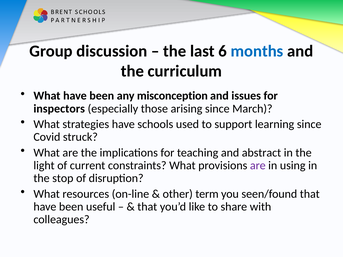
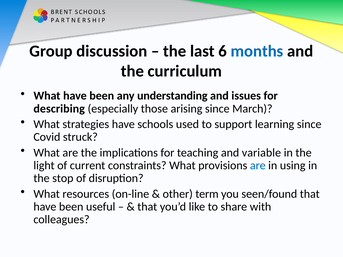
misconception: misconception -> understanding (172, 96)
inspectors: inspectors -> describing (59, 109)
abstract: abstract -> variable (261, 153)
are colour: purple -> blue (258, 166)
